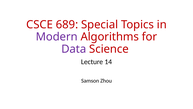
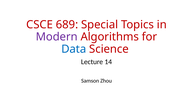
Data colour: purple -> blue (74, 49)
